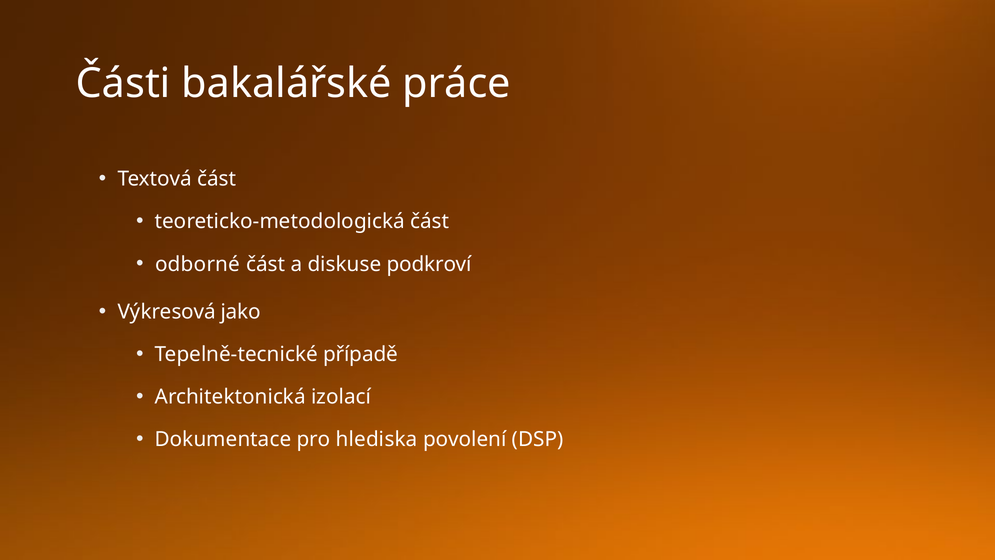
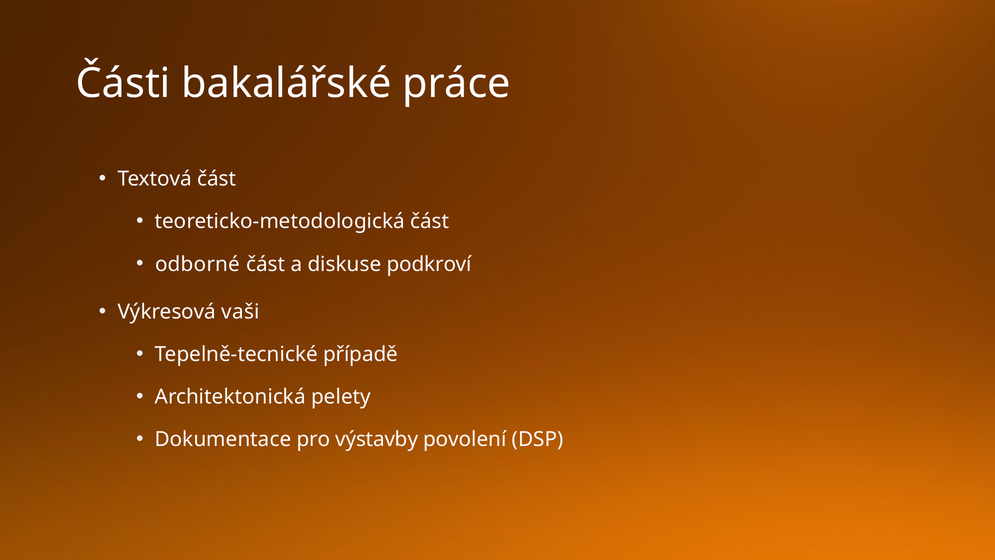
jako: jako -> vaši (241, 312)
izolací: izolací -> pelety (341, 397)
hlediska: hlediska -> výstavby (377, 439)
